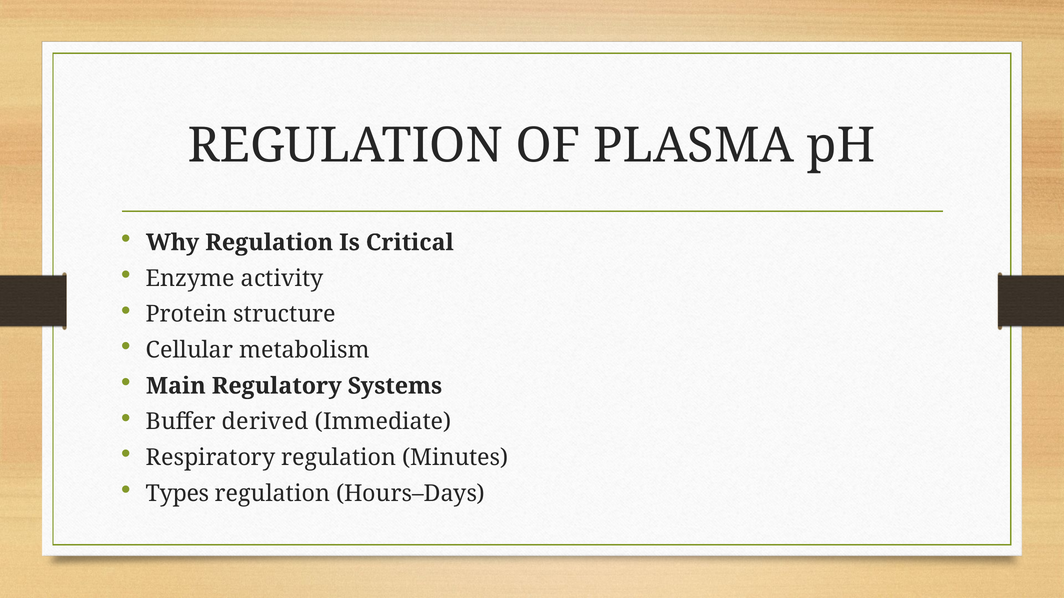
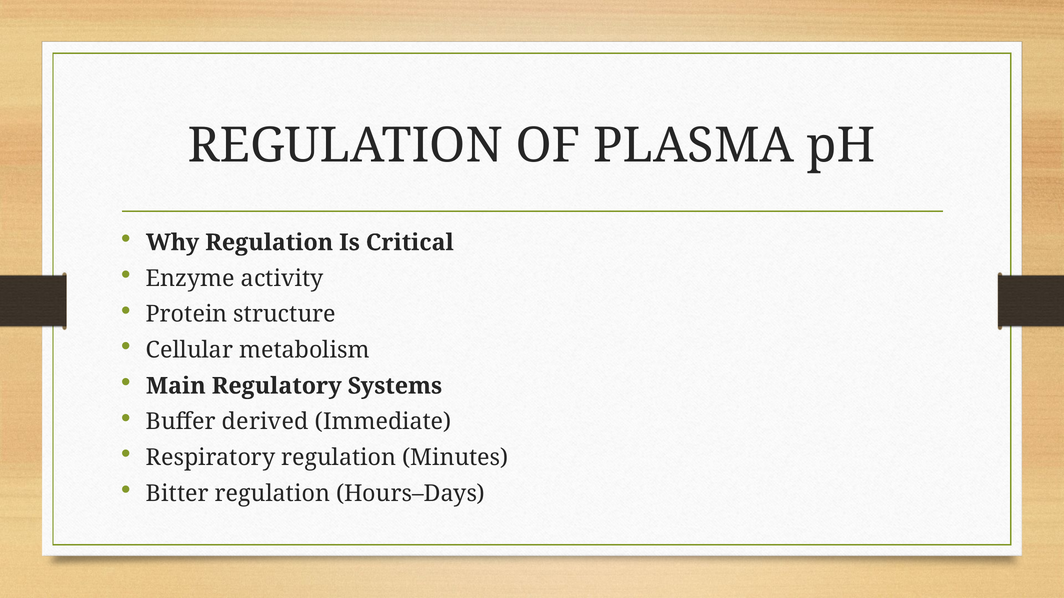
Types: Types -> Bitter (177, 494)
